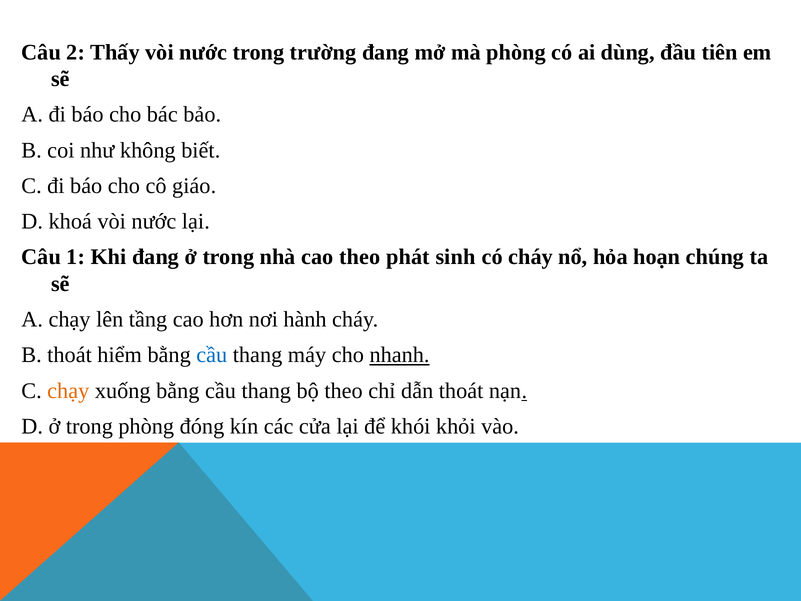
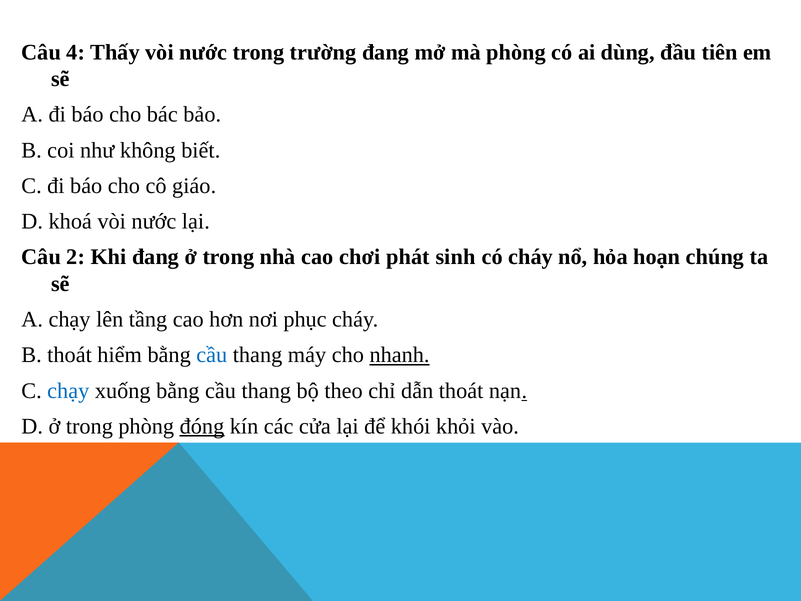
2: 2 -> 4 (76, 52)
1: 1 -> 2 (76, 257)
cao theo: theo -> chơi (360, 257)
hành: hành -> phục (305, 319)
chạy colour: orange -> blue (68, 391)
đóng underline: none -> present (202, 426)
